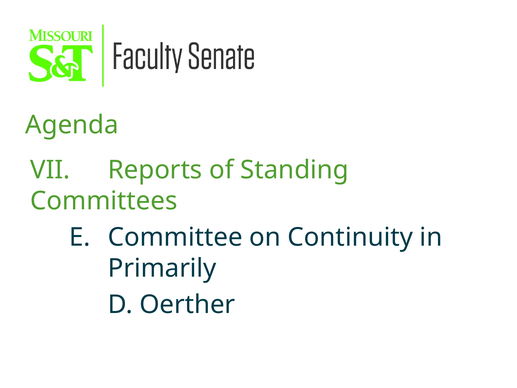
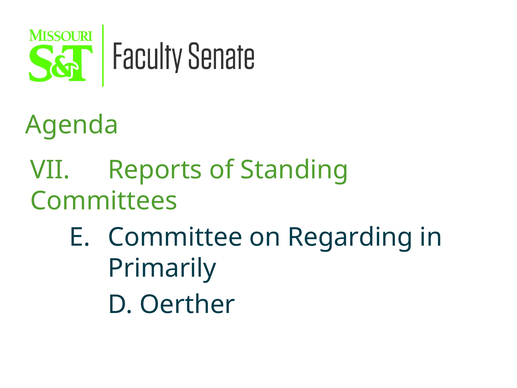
Continuity: Continuity -> Regarding (350, 237)
